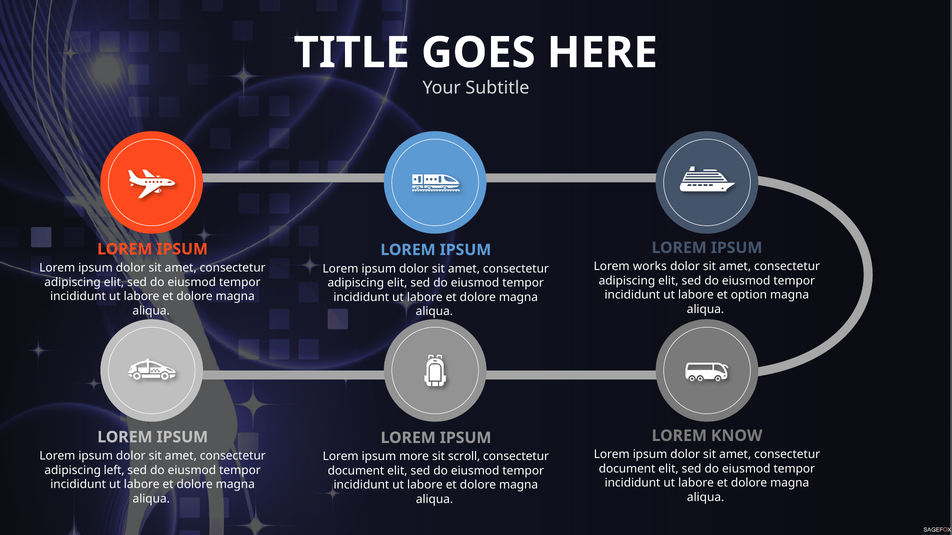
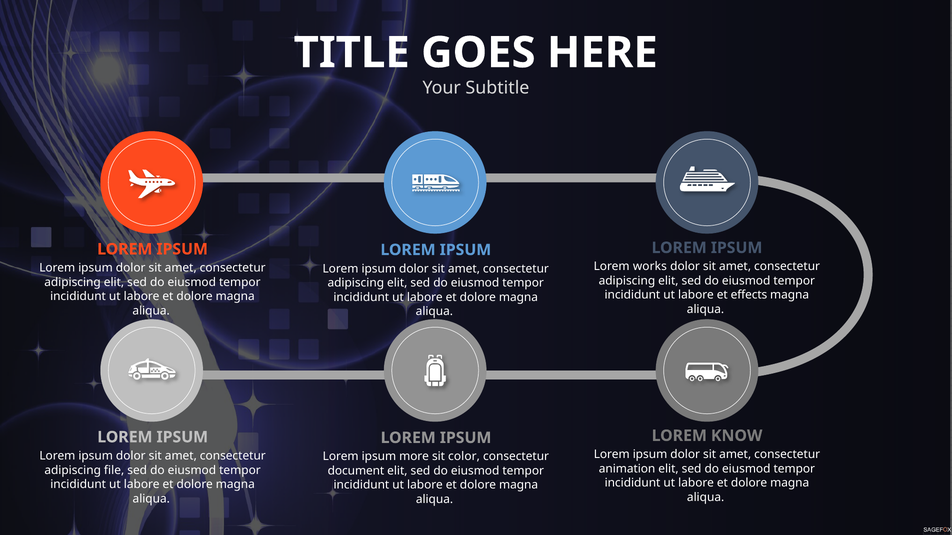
option: option -> effects (749, 295)
scroll: scroll -> color (464, 457)
document: document -> animation (627, 469)
left: left -> file (114, 471)
